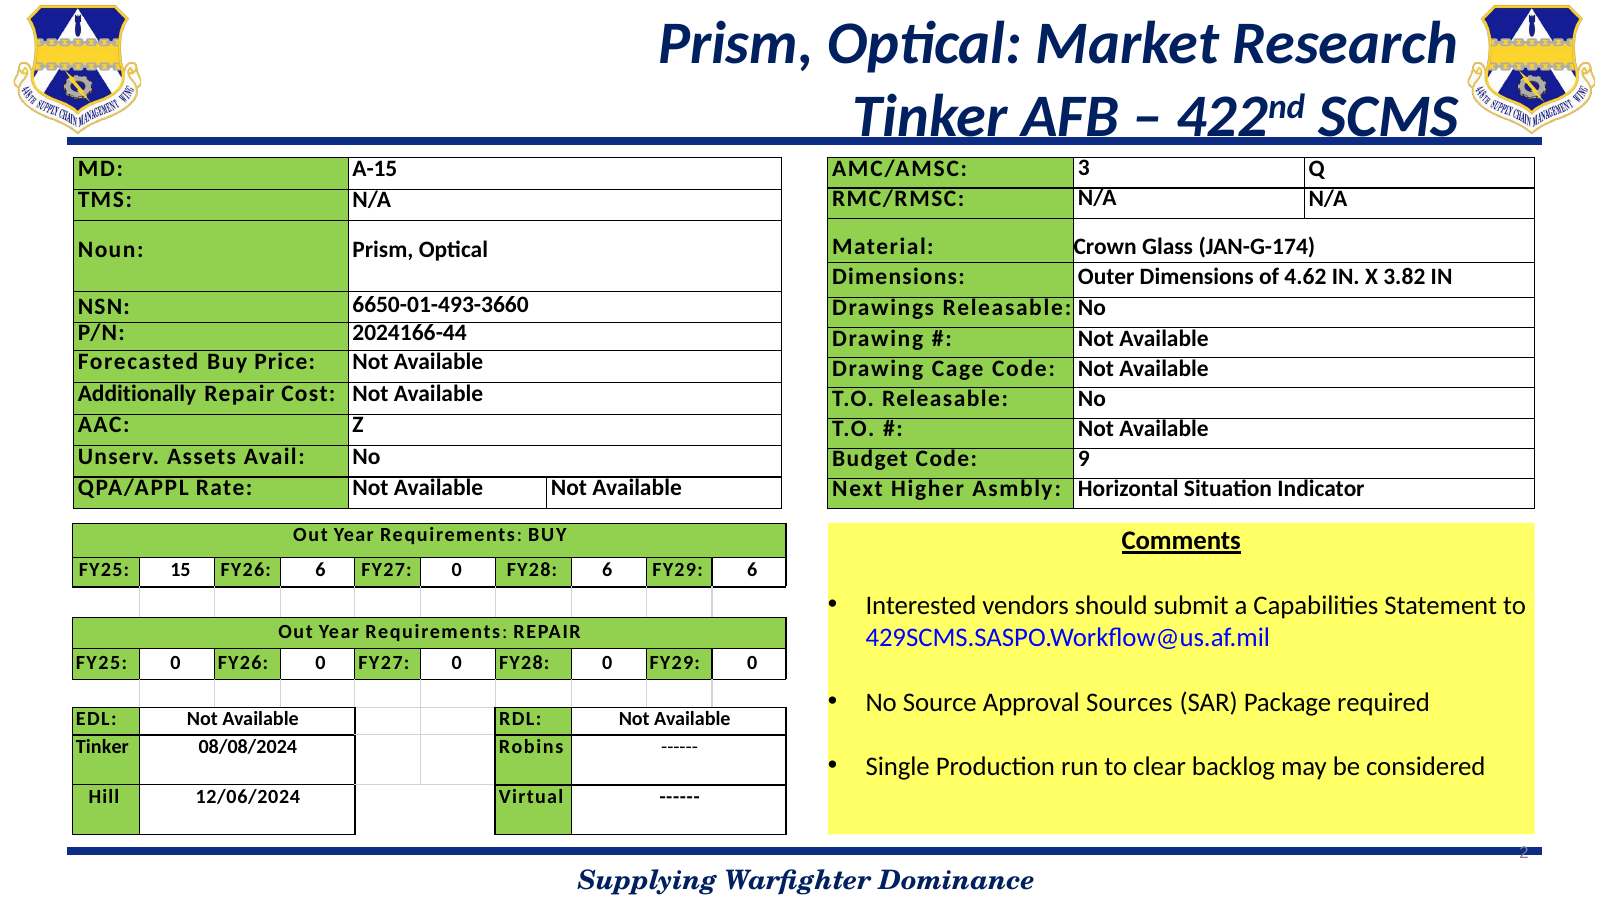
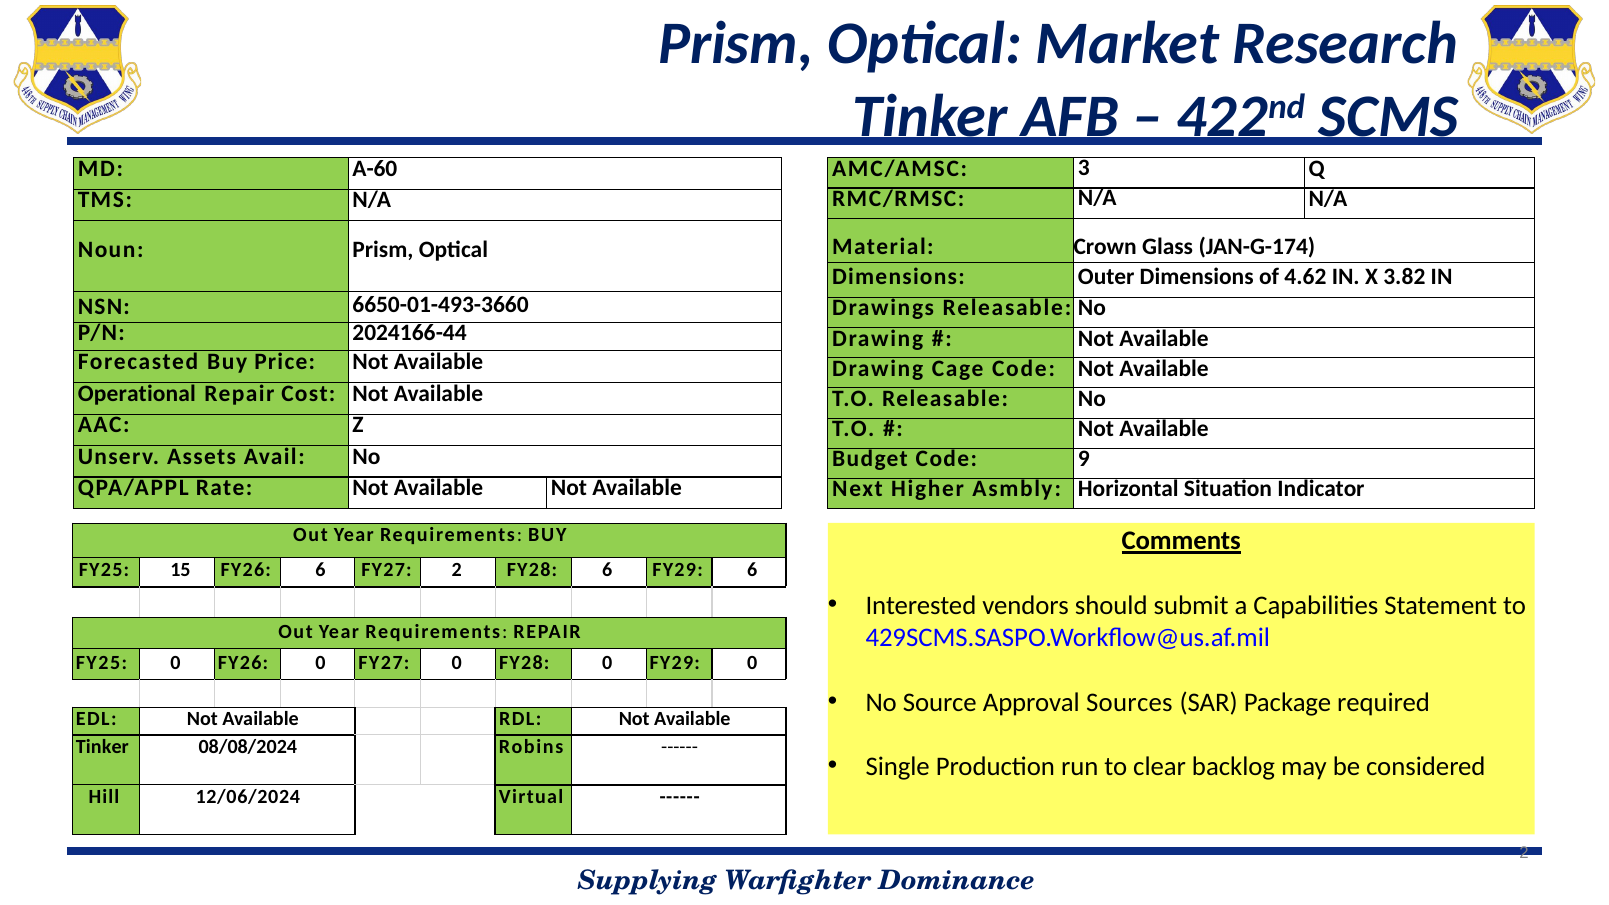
A-15: A-15 -> A-60 (375, 169)
Additionally: Additionally -> Operational (137, 394)
6 FY27 0: 0 -> 2 (457, 570)
